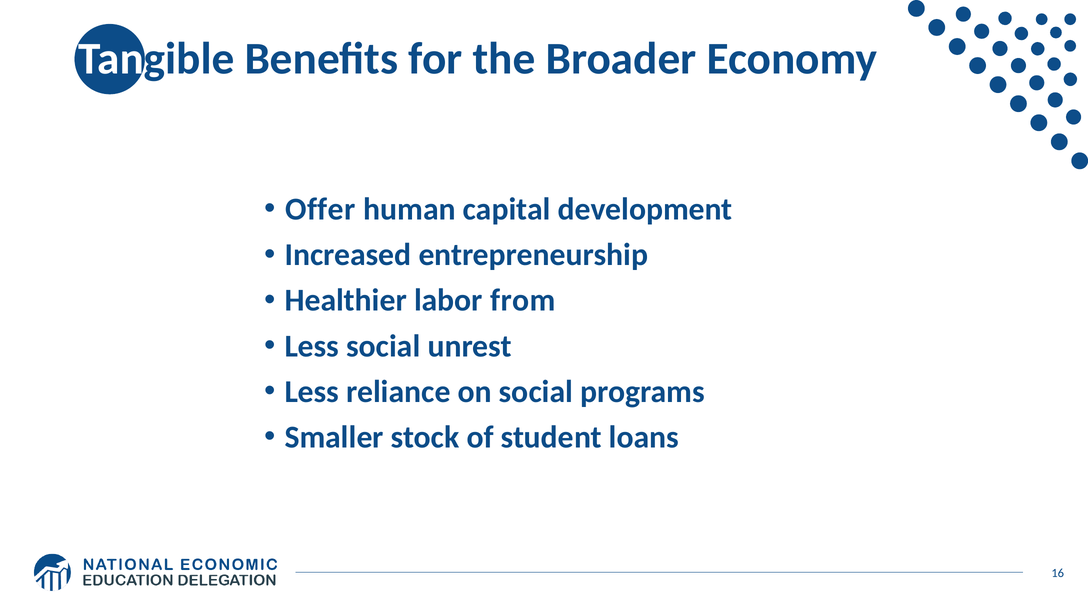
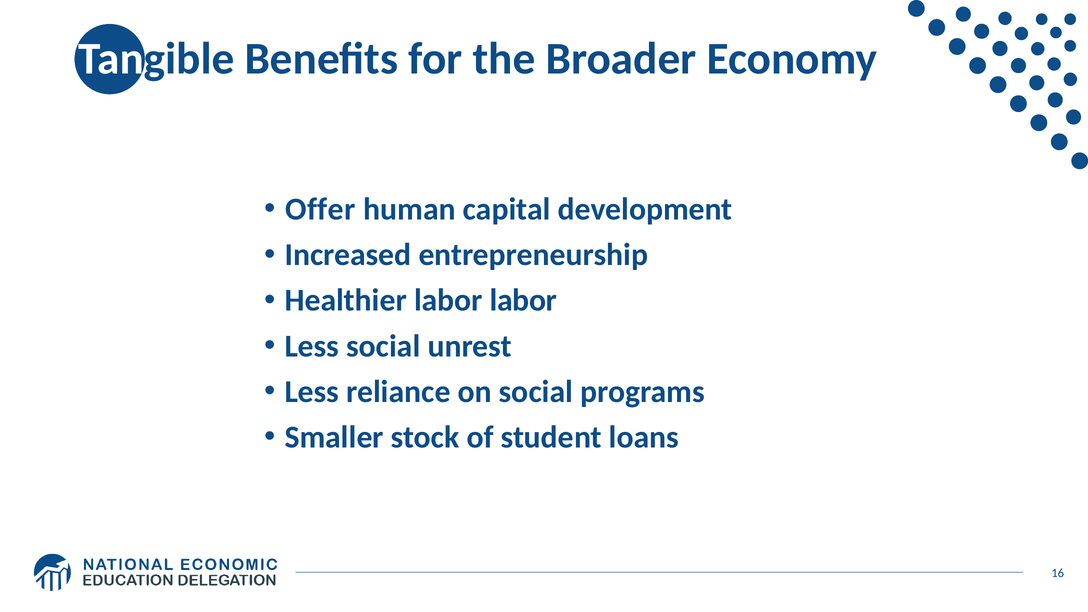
labor from: from -> labor (523, 300)
